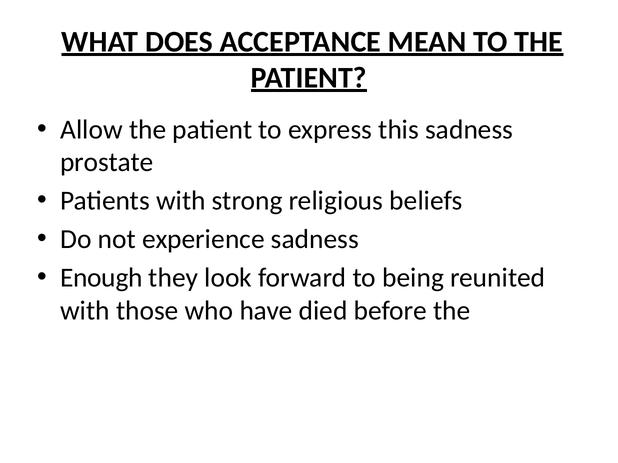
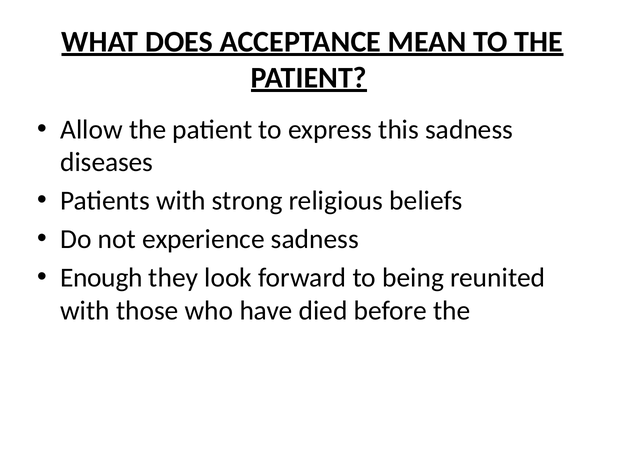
prostate: prostate -> diseases (107, 163)
